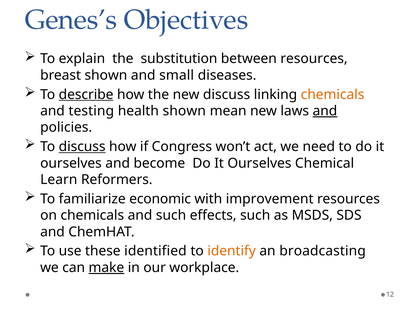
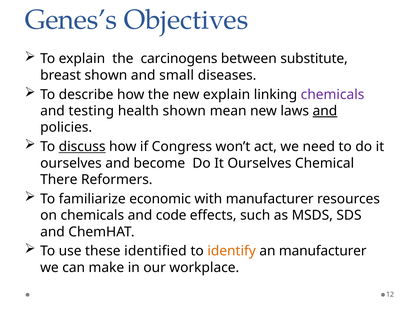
substitution: substitution -> carcinogens (179, 59)
between resources: resources -> substitute (314, 59)
describe underline: present -> none (86, 94)
new discuss: discuss -> explain (227, 94)
chemicals colour: orange -> purple (333, 94)
Learn: Learn -> There (59, 180)
with improvement: improvement -> manufacturer (270, 199)
and such: such -> code (171, 215)
an broadcasting: broadcasting -> manufacturer (323, 251)
make underline: present -> none (106, 268)
